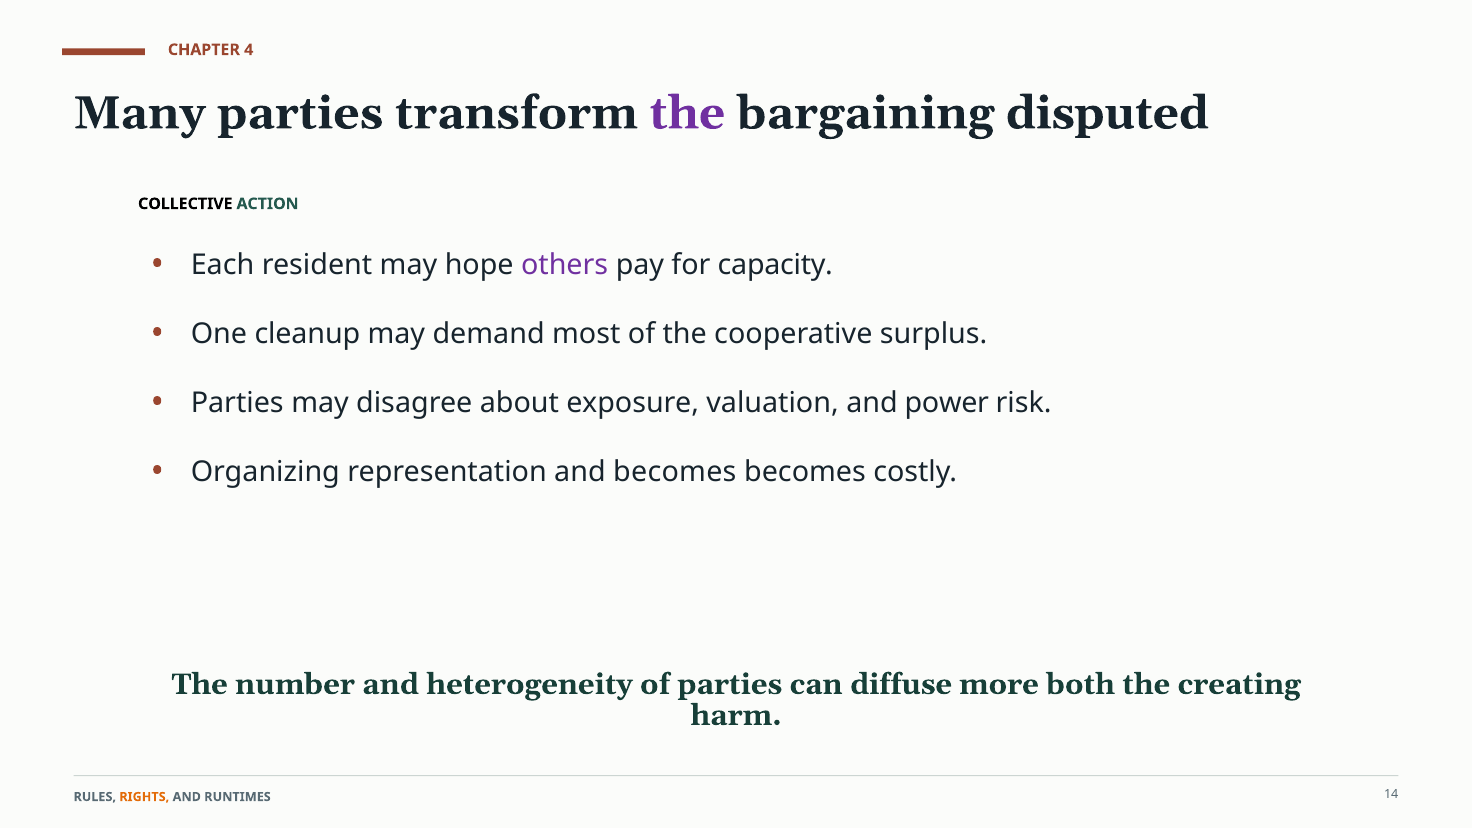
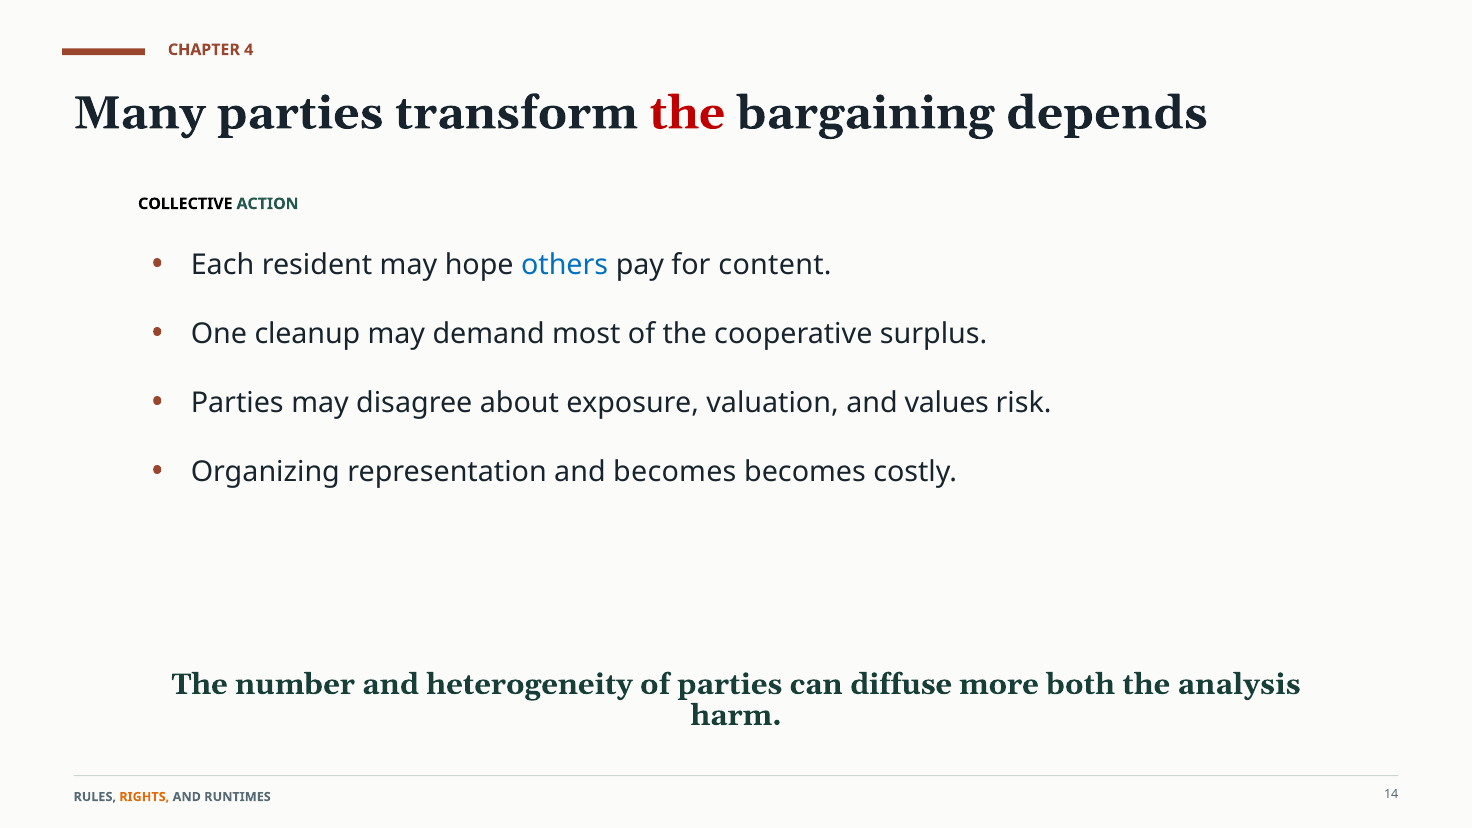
the colour: purple -> red (687, 113)
disputed: disputed -> depends (1107, 113)
others colour: purple -> blue (565, 265)
capacity: capacity -> content (775, 265)
power: power -> values (947, 403)
creating: creating -> analysis (1239, 684)
